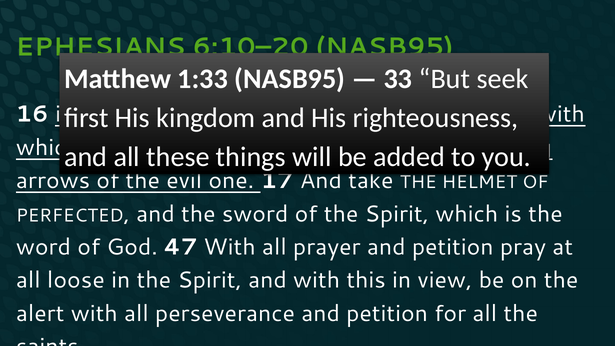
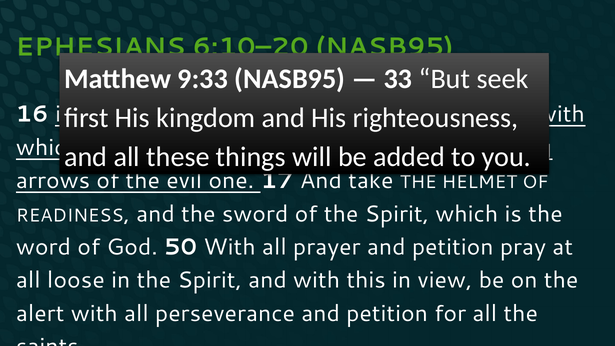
1:33: 1:33 -> 9:33 (203, 79)
PERFECTED: PERFECTED -> READINESS (70, 215)
47: 47 -> 50 (181, 247)
